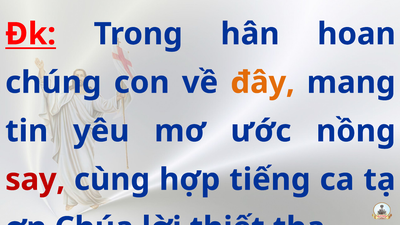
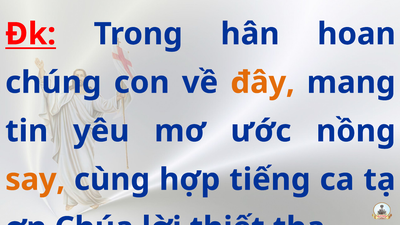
say colour: red -> orange (35, 180)
